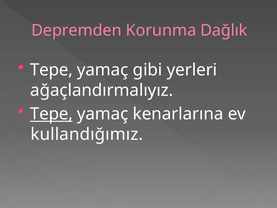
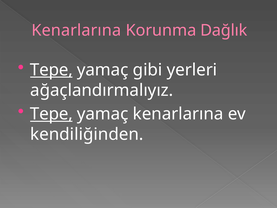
Depremden: Depremden -> Kenarlarına (76, 30)
Tepe underline: none -> present (51, 70)
kullandığımız: kullandığımız -> kendiliğinden (87, 134)
